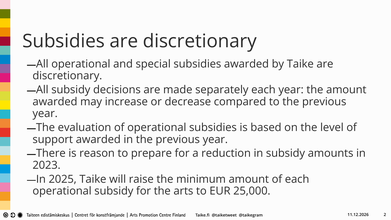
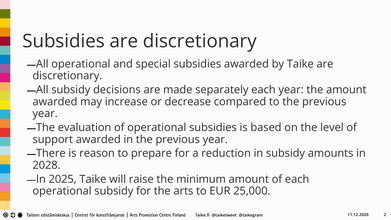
2023: 2023 -> 2028 (47, 165)
